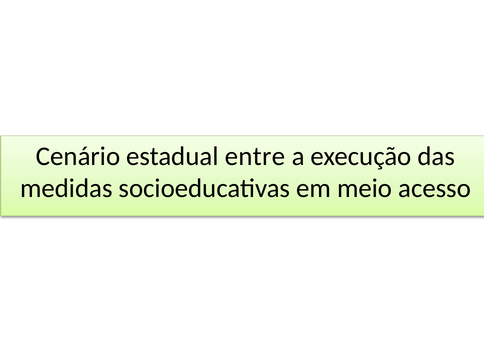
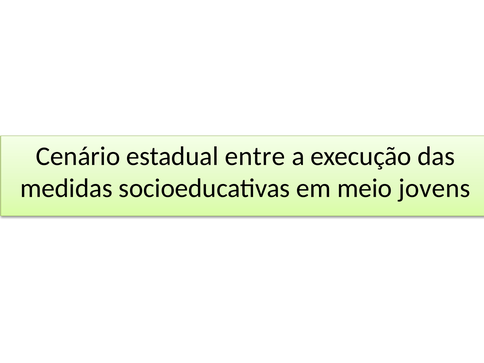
acesso: acesso -> jovens (434, 188)
